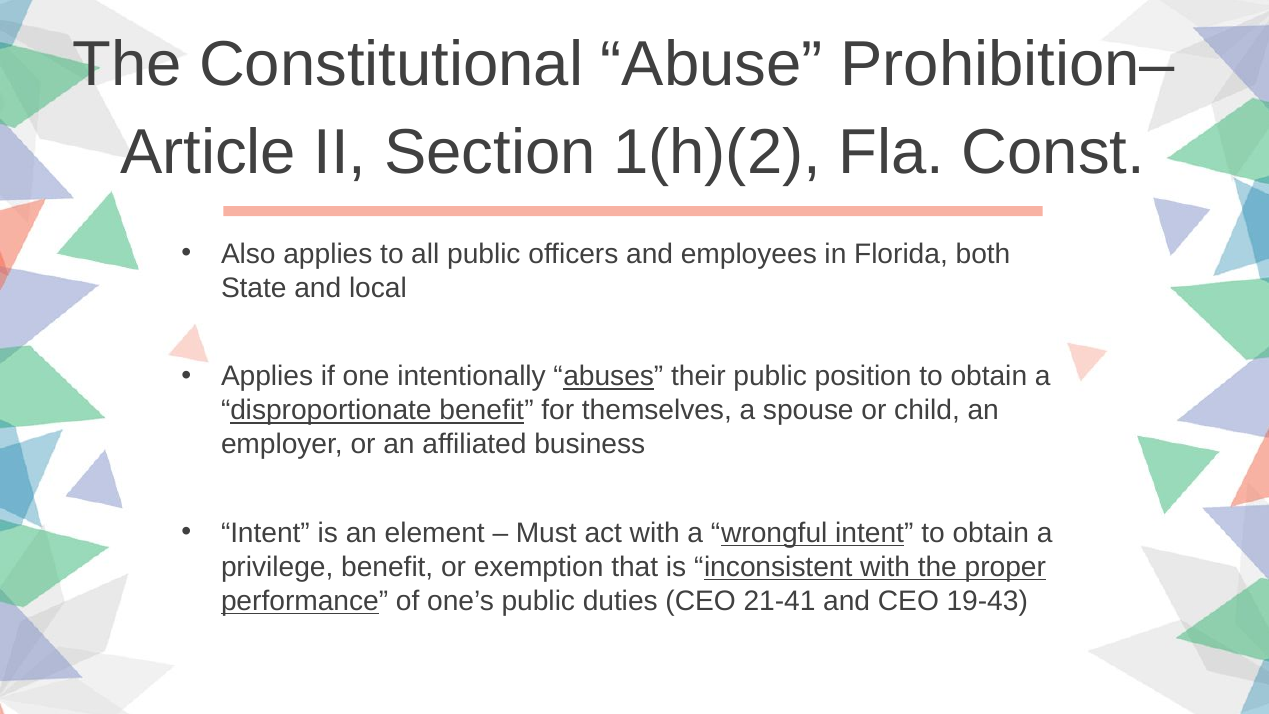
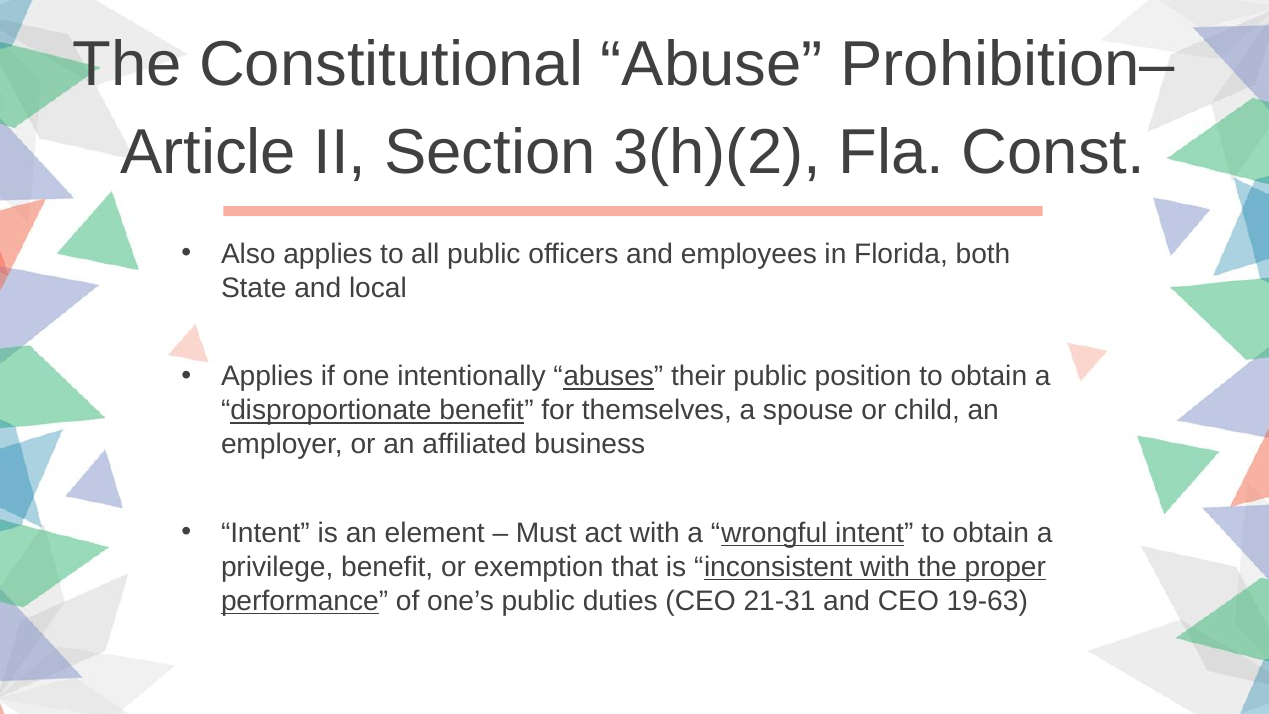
1(h)(2: 1(h)(2 -> 3(h)(2 (717, 153)
21-41: 21-41 -> 21-31 (779, 601)
19-43: 19-43 -> 19-63 (987, 601)
